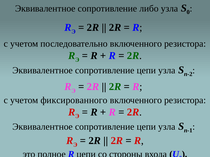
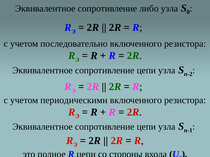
фиксированного: фиксированного -> периодическими (74, 100)
